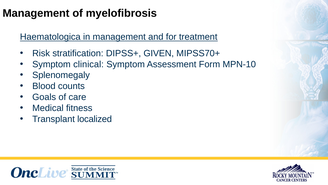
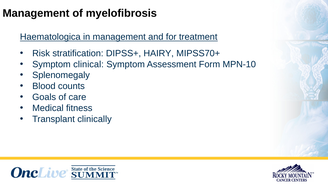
GIVEN: GIVEN -> HAIRY (159, 53)
localized: localized -> clinically (95, 119)
